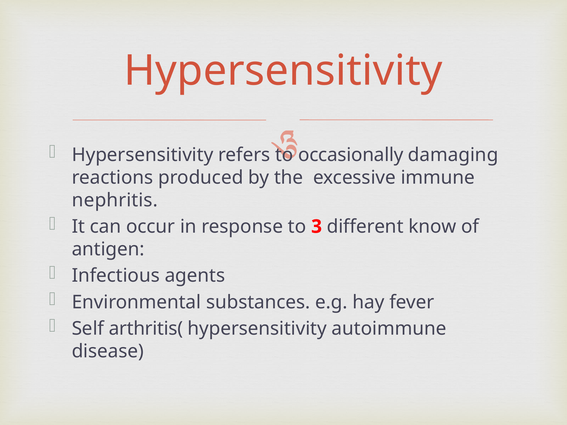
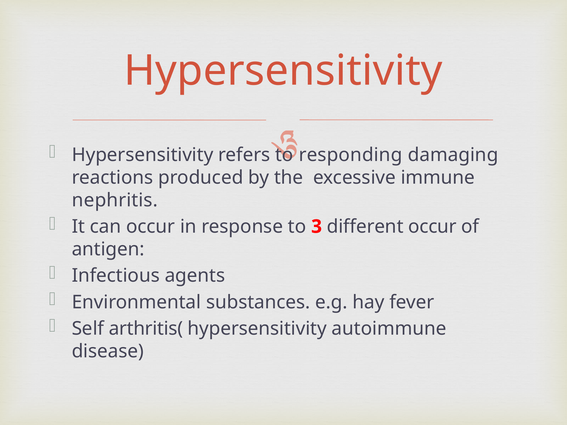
occasionally: occasionally -> responding (351, 155)
different know: know -> occur (432, 227)
